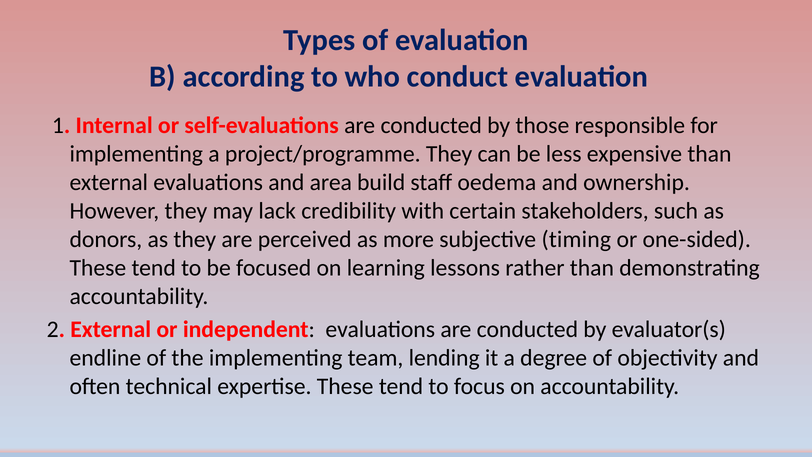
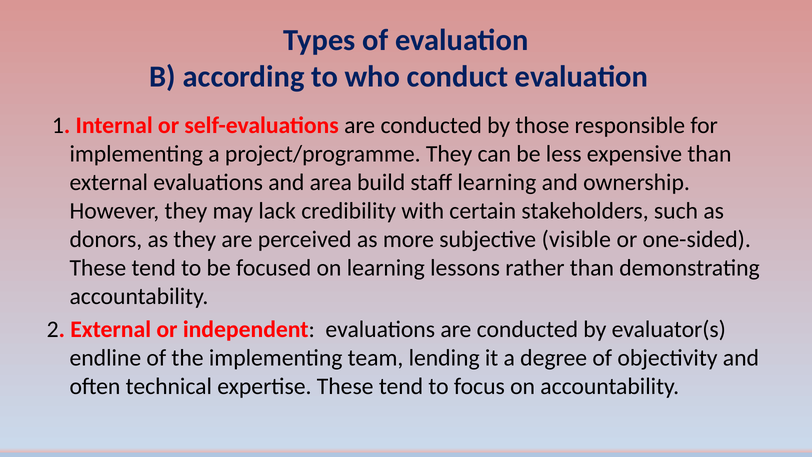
staff oedema: oedema -> learning (497, 182)
timing: timing -> visible (576, 239)
